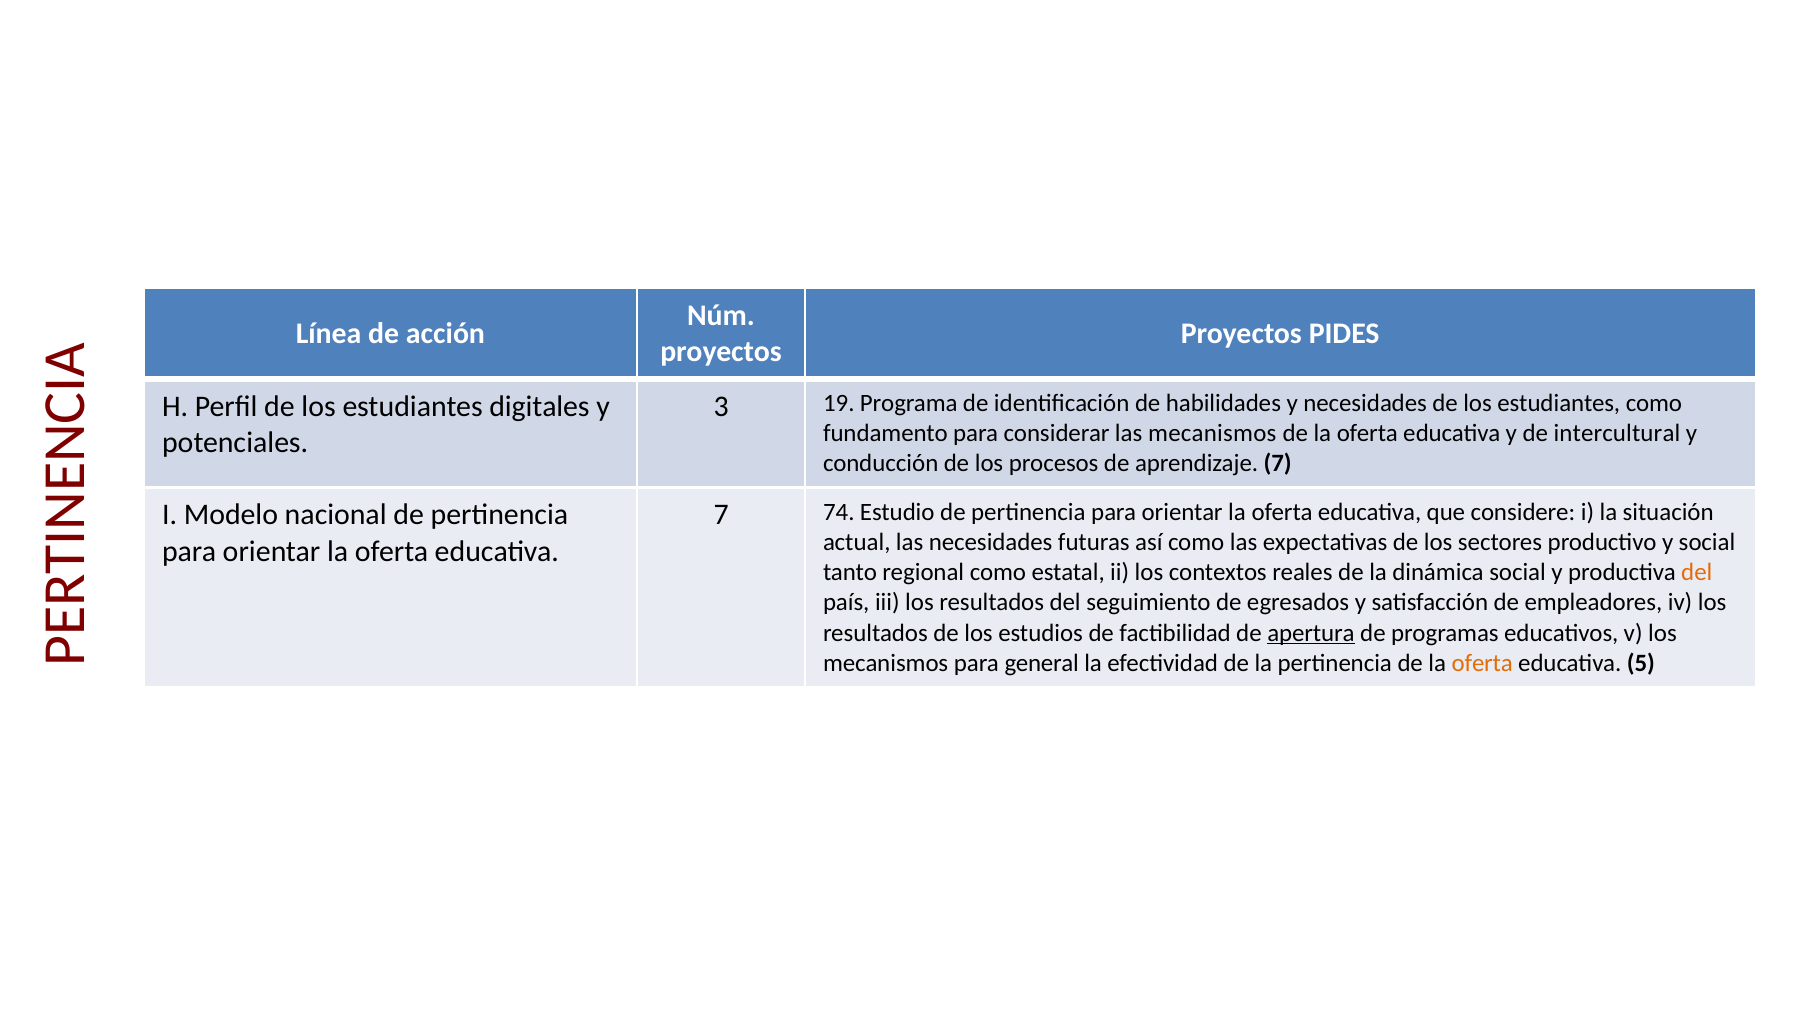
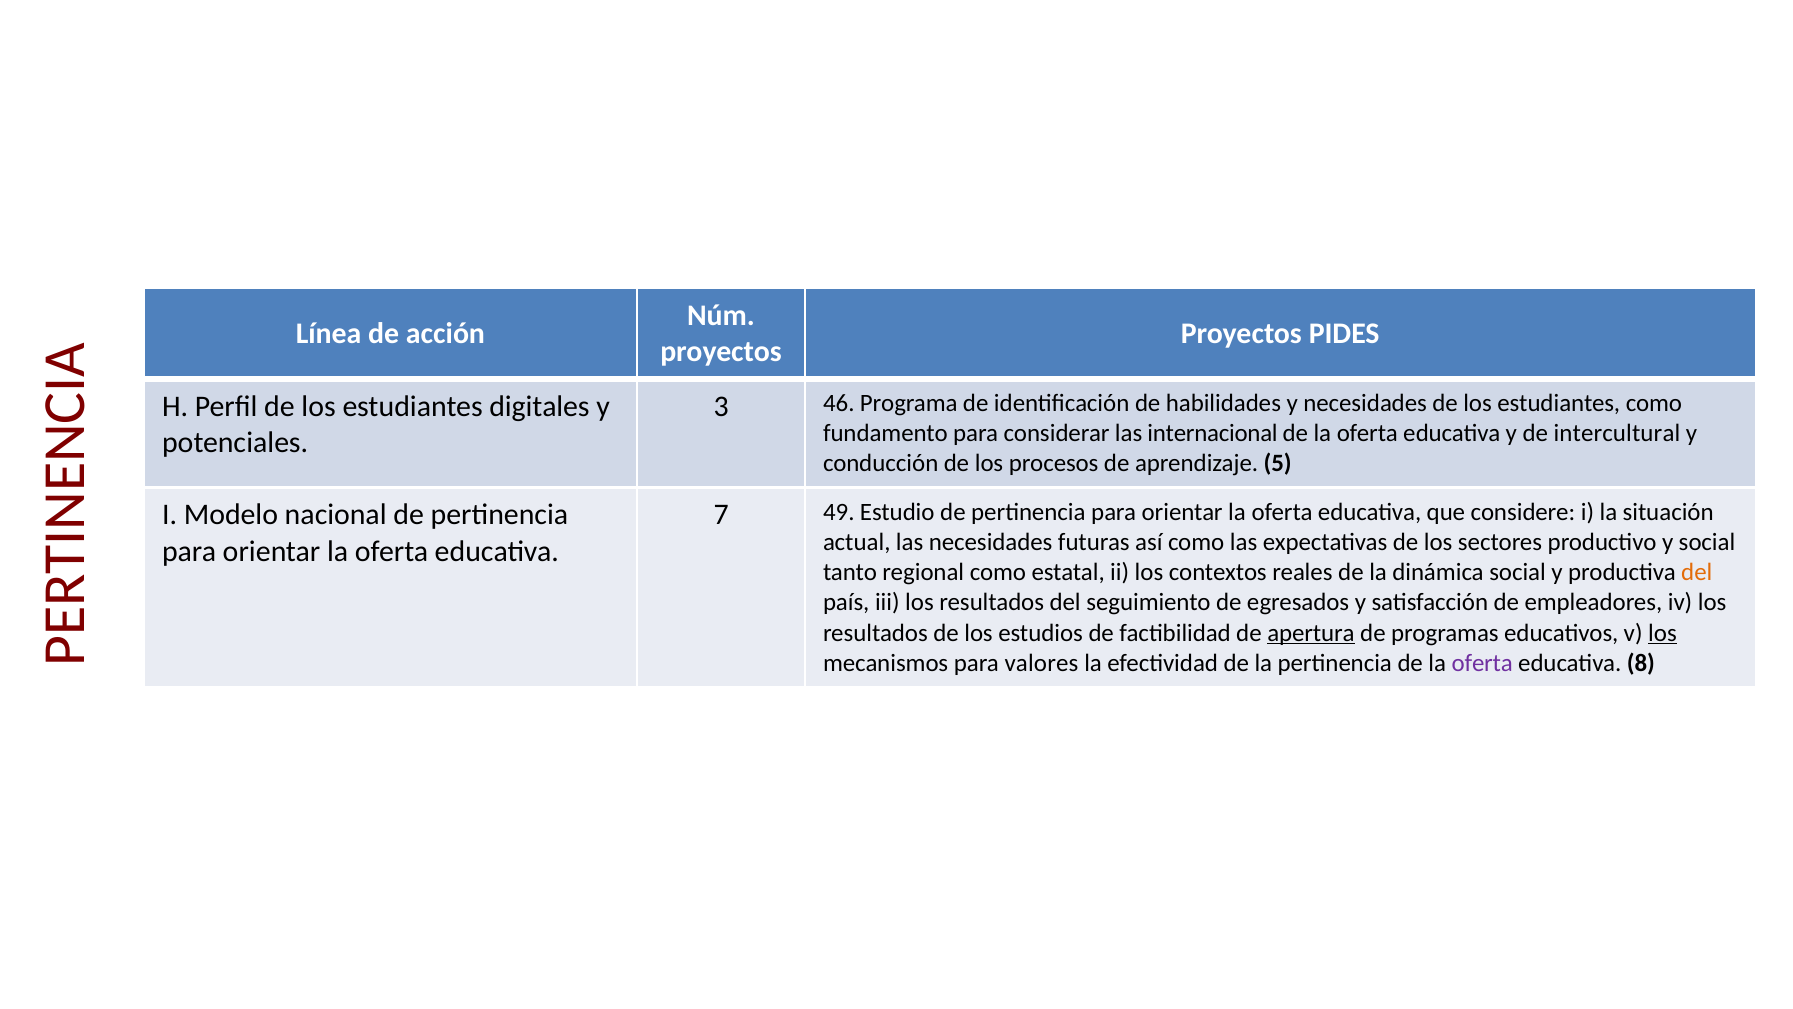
19: 19 -> 46 (839, 403)
las mecanismos: mecanismos -> internacional (1213, 433)
aprendizaje 7: 7 -> 5 (1278, 463)
74: 74 -> 49 (839, 512)
los underline: none -> present (1662, 633)
general: general -> valores (1041, 663)
oferta colour: orange -> purple (1482, 663)
5: 5 -> 8 (1641, 663)
